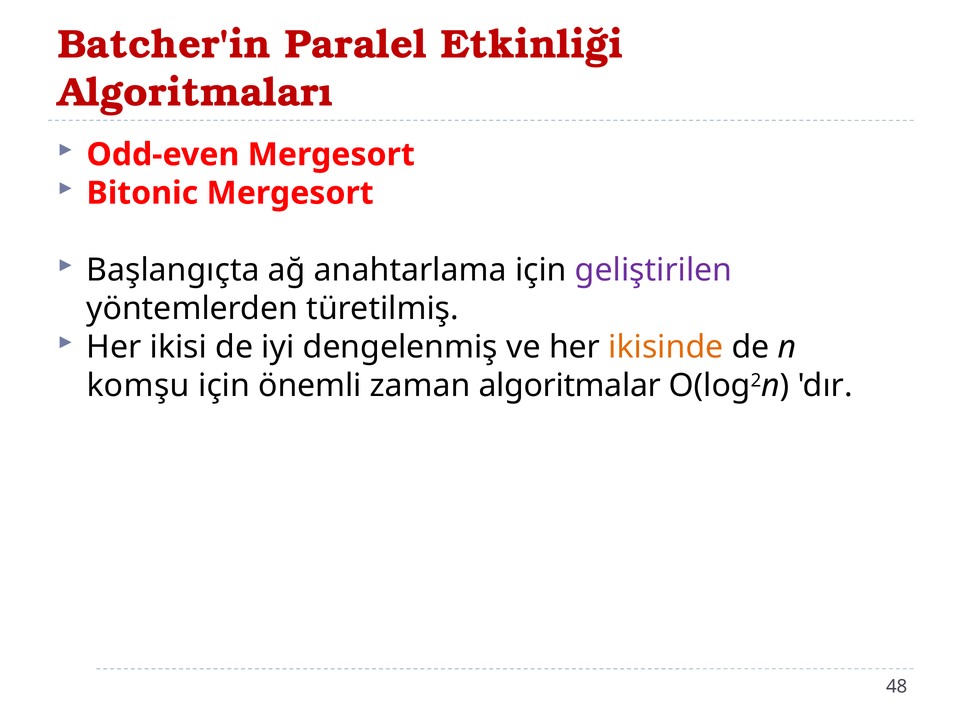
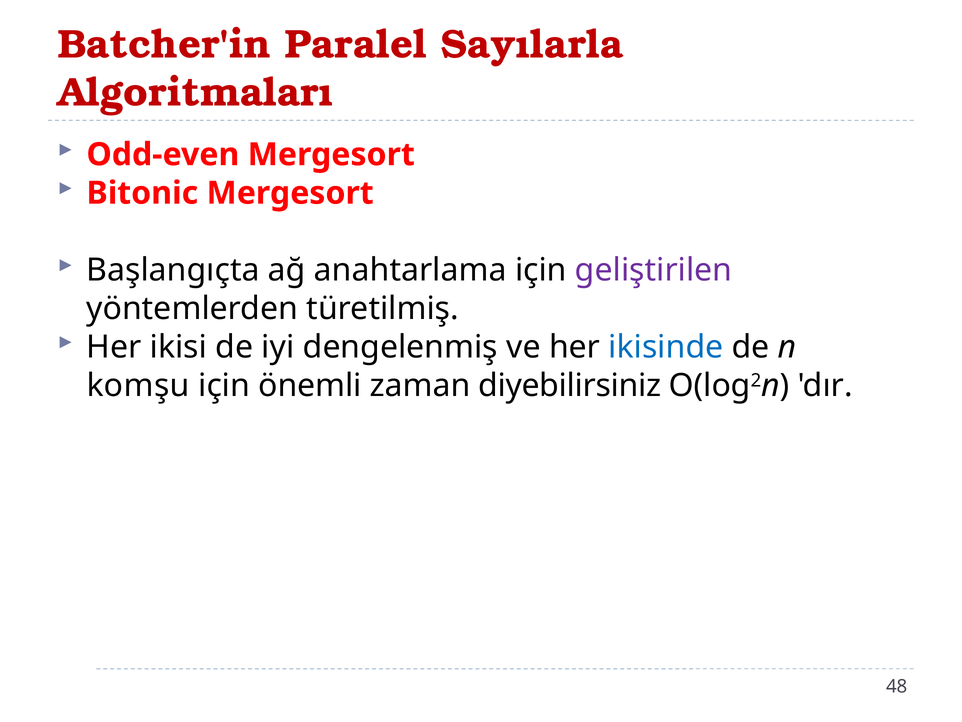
Etkinliği: Etkinliği -> Sayılarla (532, 44)
ikisinde colour: orange -> blue (666, 347)
algoritmalar: algoritmalar -> diyebilirsiniz (570, 385)
